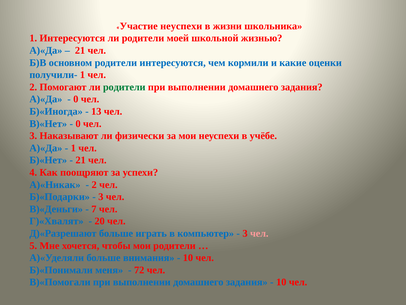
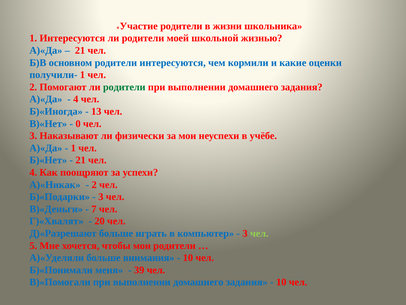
Участие неуспехи: неуспехи -> родители (181, 26)
0: 0 -> 4 (76, 99)
чел colour: pink -> light green (259, 233)
72: 72 -> 39 (139, 270)
